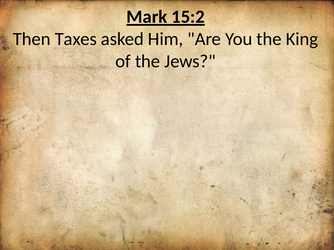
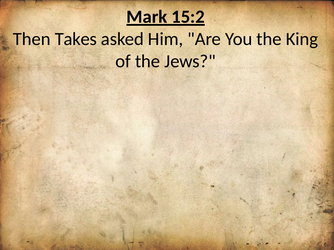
Taxes: Taxes -> Takes (76, 39)
